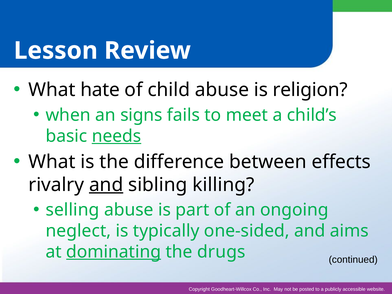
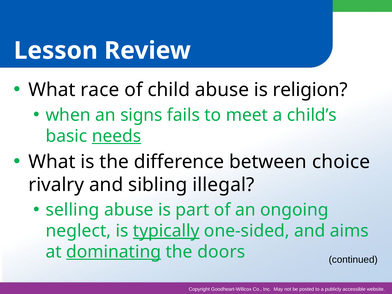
hate: hate -> race (100, 90)
effects: effects -> choice (341, 162)
and underline: present -> none (106, 185)
killing: killing -> illegal (223, 185)
typically underline: none -> present (166, 231)
drugs: drugs -> doors (221, 252)
